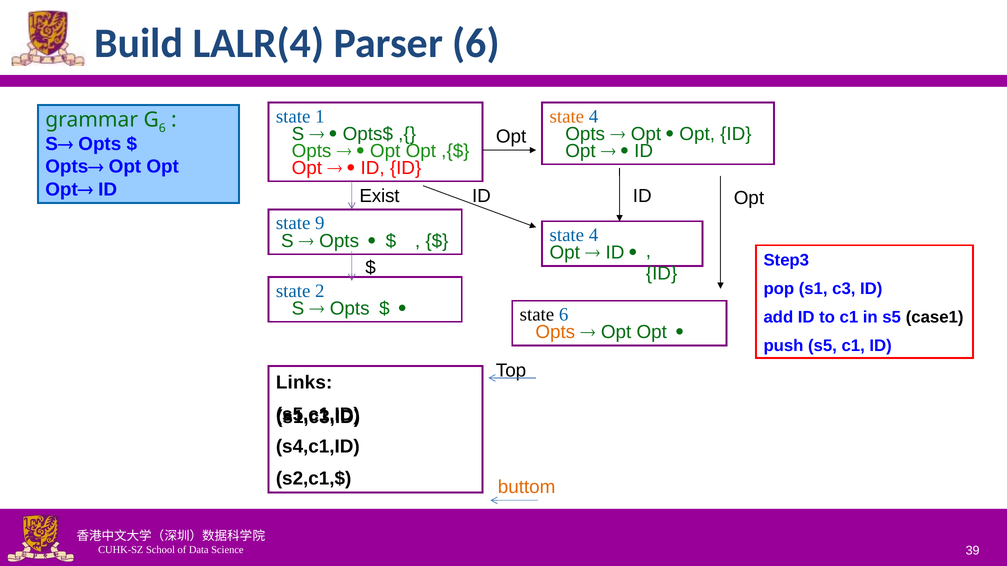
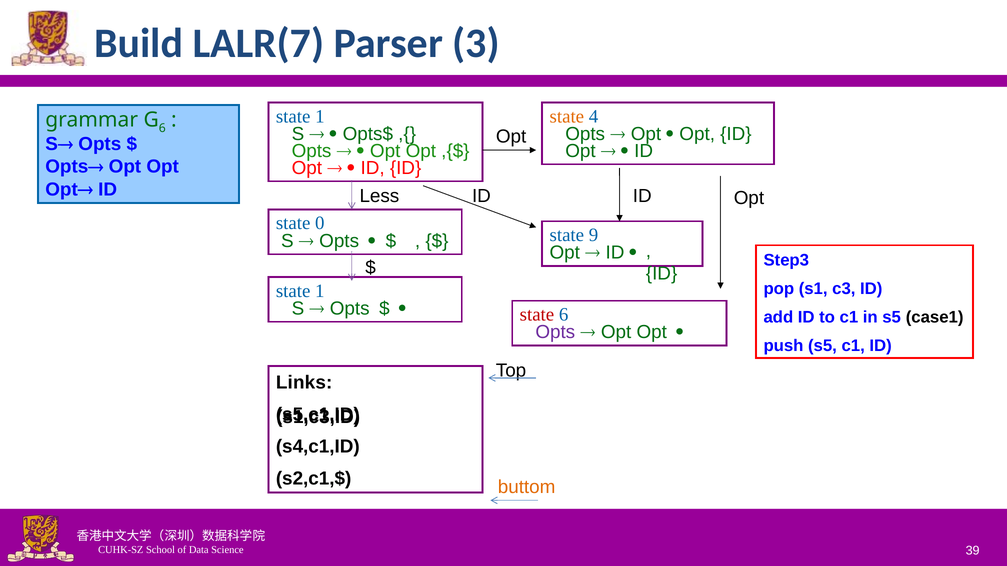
LALR(4: LALR(4 -> LALR(7 (258, 43)
Parser 6: 6 -> 3 (476, 43)
Exist: Exist -> Less (379, 196)
9: 9 -> 0 (320, 223)
4: 4 -> 9 (594, 235)
2: 2 -> 1 (320, 291)
state colour: black -> red (537, 315)
Opts colour: orange -> purple (555, 332)
